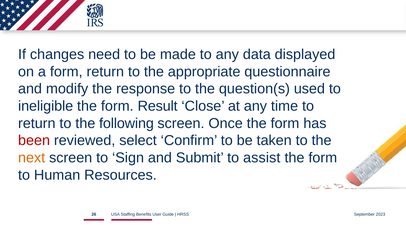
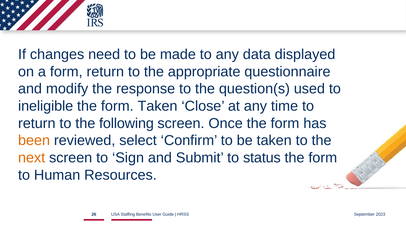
form Result: Result -> Taken (158, 106)
been colour: red -> orange (34, 141)
assist: assist -> status (262, 158)
